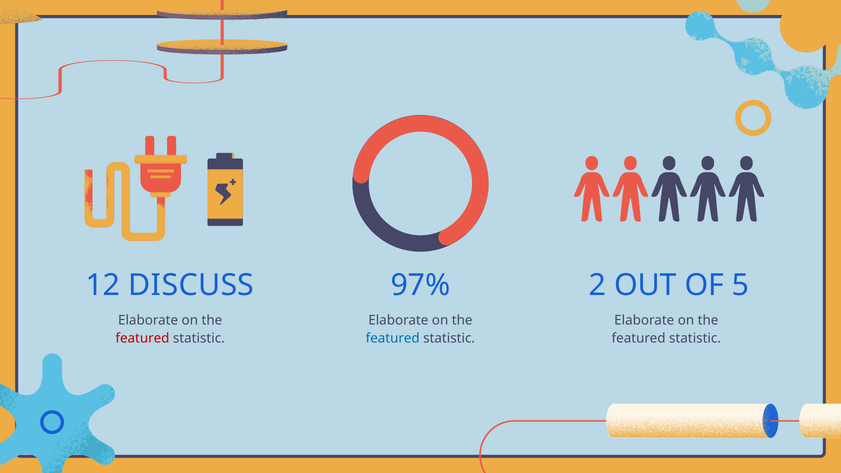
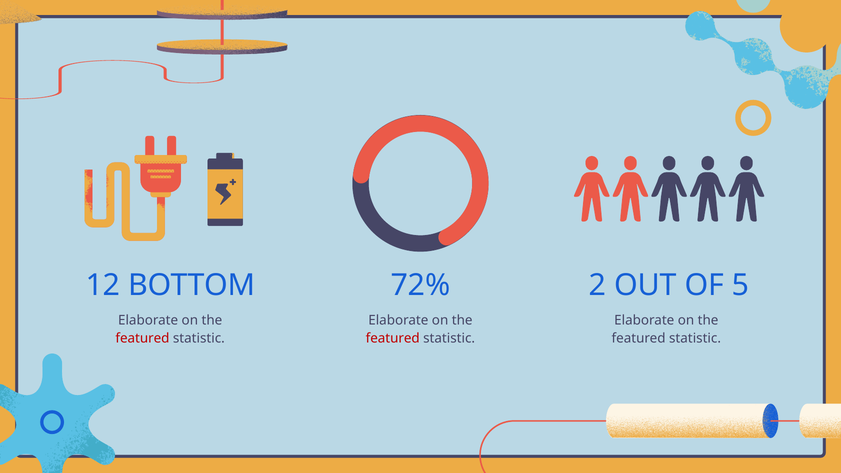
DISCUSS: DISCUSS -> BOTTOM (192, 285)
97%: 97% -> 72% (421, 285)
featured colour: blue -> red (393, 338)
